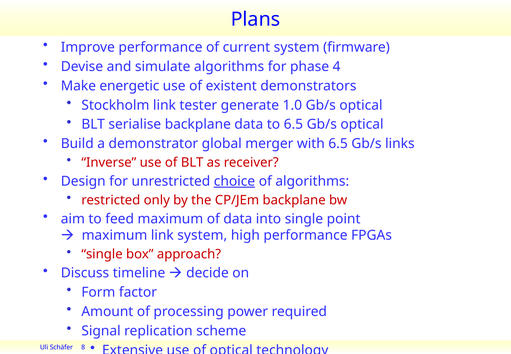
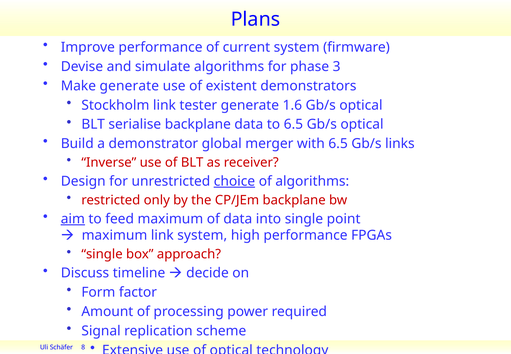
4: 4 -> 3 (337, 67)
Make energetic: energetic -> generate (129, 86)
1.0: 1.0 -> 1.6 (292, 105)
aim underline: none -> present (73, 219)
